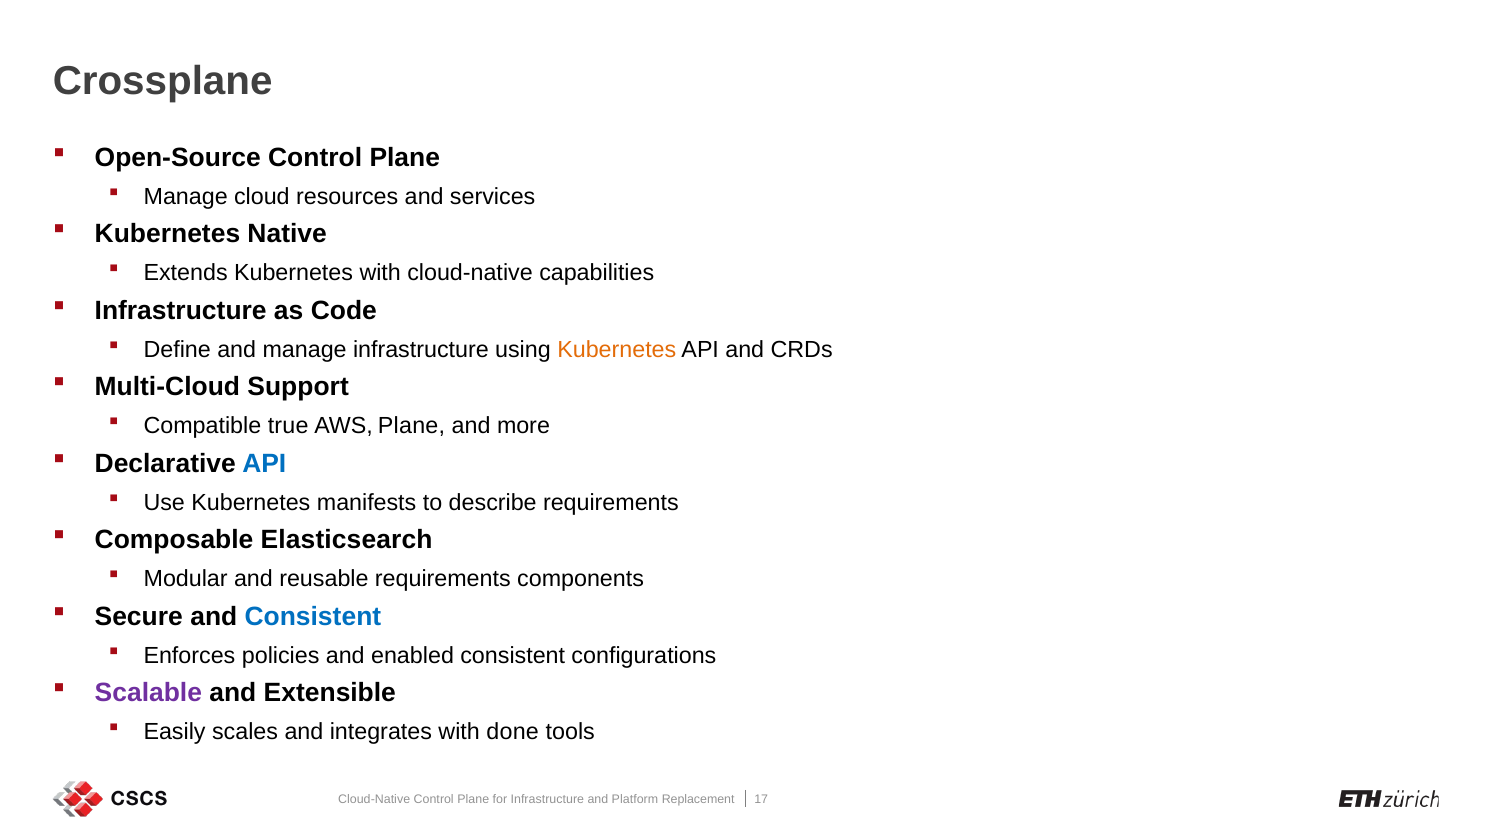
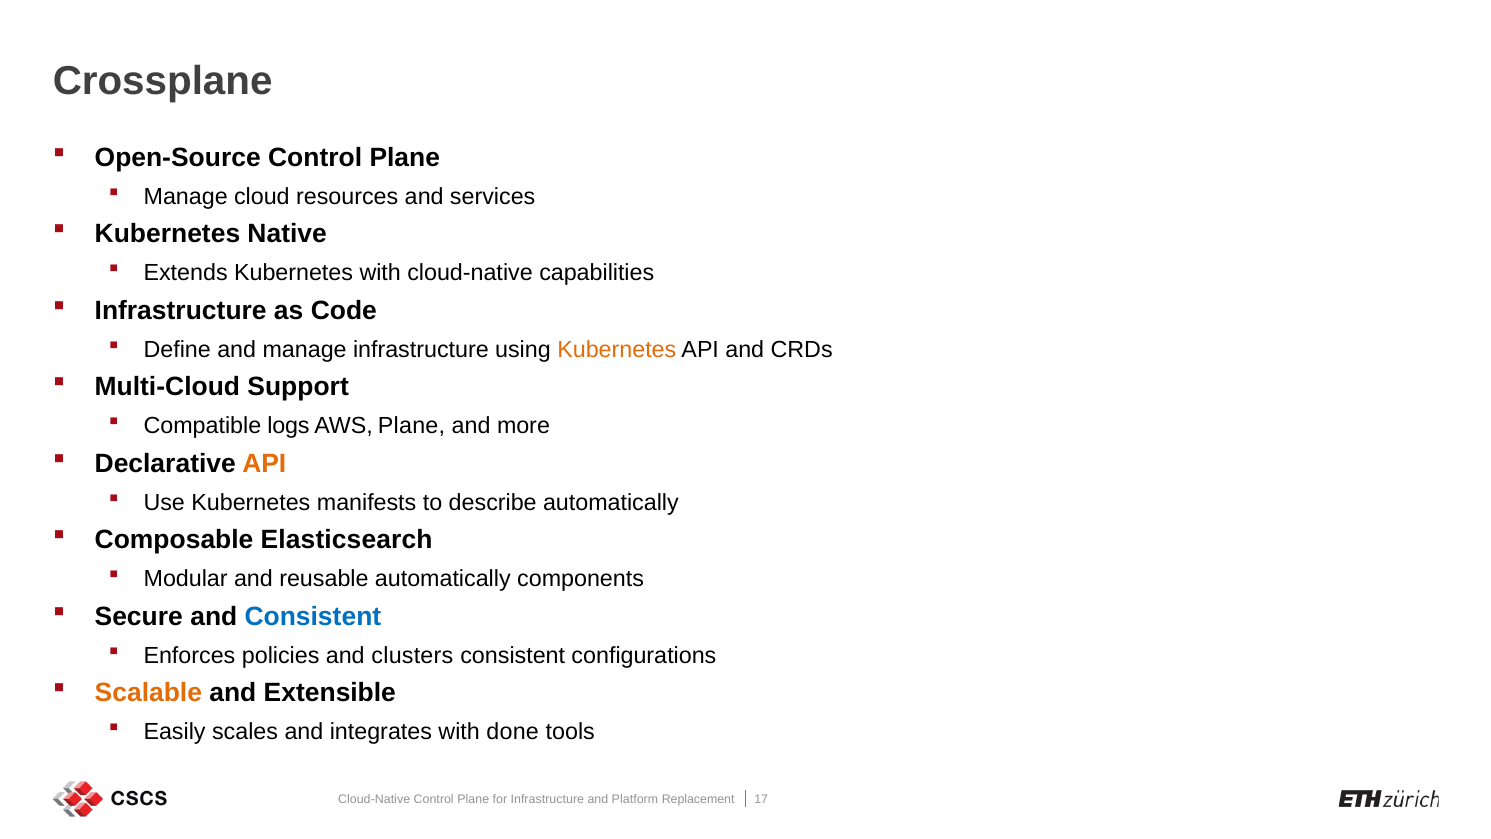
true: true -> logs (288, 426)
API colour: blue -> orange (264, 463)
describe requirements: requirements -> automatically (611, 502)
reusable requirements: requirements -> automatically (443, 579)
enabled: enabled -> clusters (412, 655)
Scalable colour: purple -> orange (148, 693)
